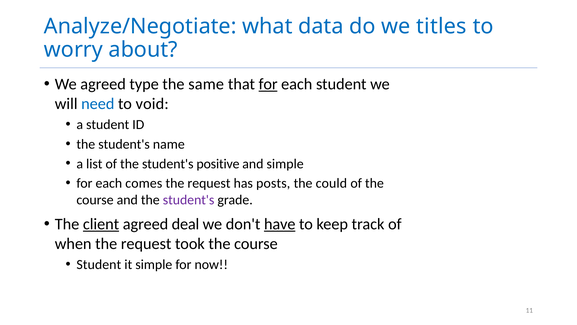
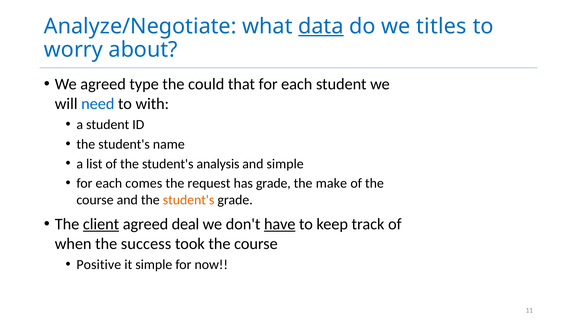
data underline: none -> present (321, 26)
same: same -> could (206, 84)
for underline: present -> none (268, 84)
void: void -> with (152, 104)
positive: positive -> analysis (218, 164)
has posts: posts -> grade (273, 183)
could: could -> make (331, 183)
student's colour: purple -> orange (189, 200)
when the request: request -> success (146, 243)
Student: Student -> Positive (99, 264)
